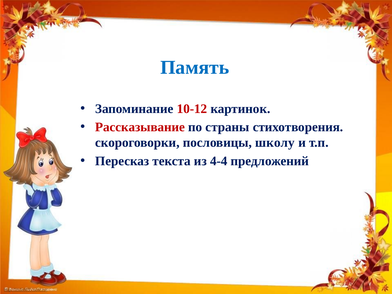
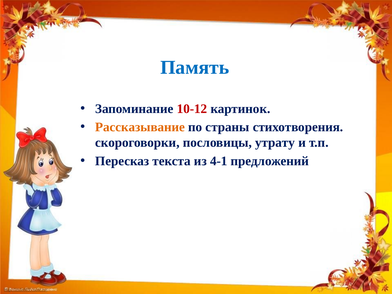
Рассказывание colour: red -> orange (140, 127)
школу: школу -> утрату (275, 143)
4-4: 4-4 -> 4-1 (219, 161)
